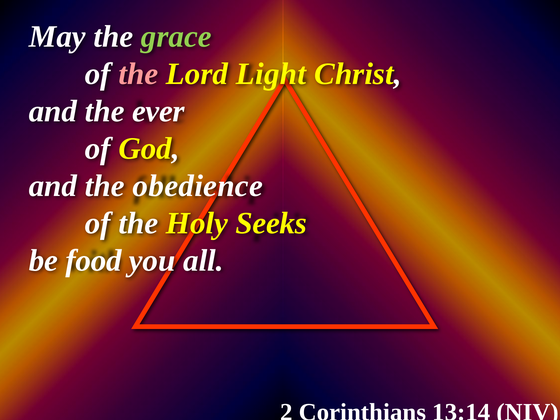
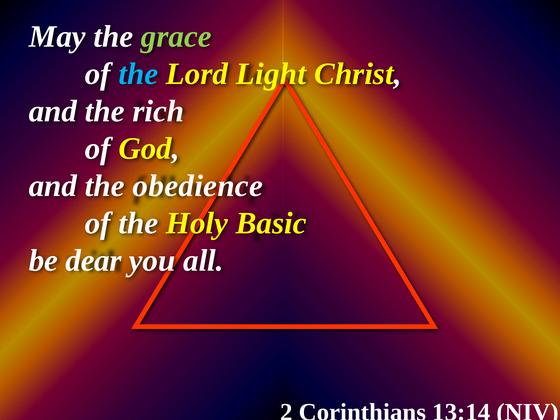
the colour: pink -> light blue (138, 74)
ever: ever -> rich (158, 111)
Seeks: Seeks -> Basic (271, 223)
food: food -> dear (94, 261)
